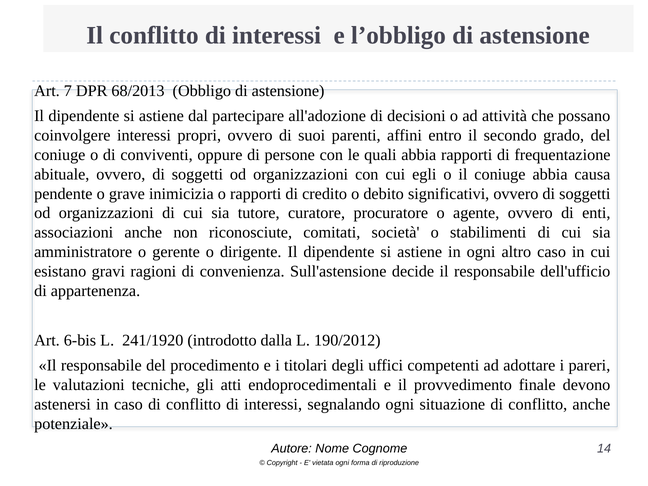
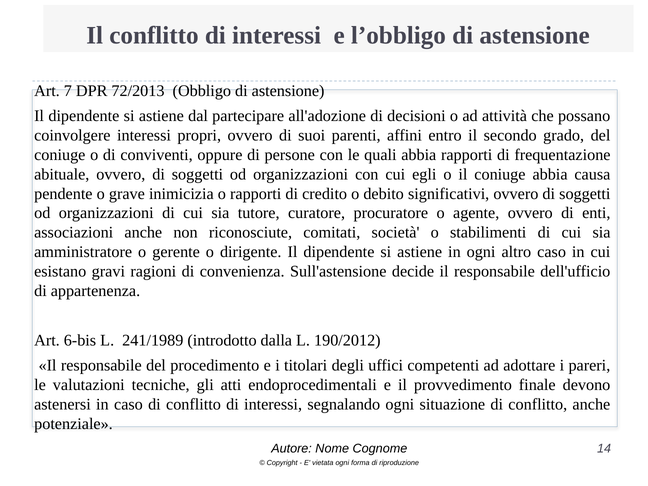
68/2013: 68/2013 -> 72/2013 (138, 91)
241/1920: 241/1920 -> 241/1989 (153, 341)
